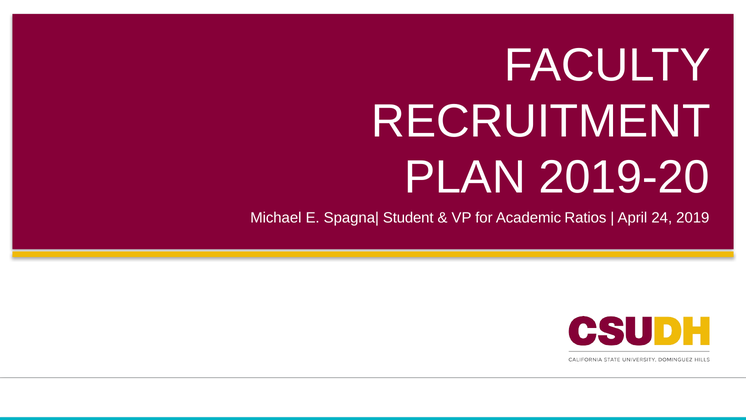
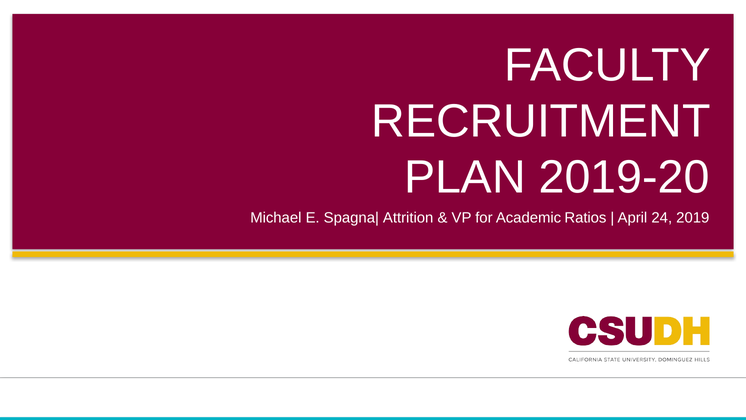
Student: Student -> Attrition (408, 218)
